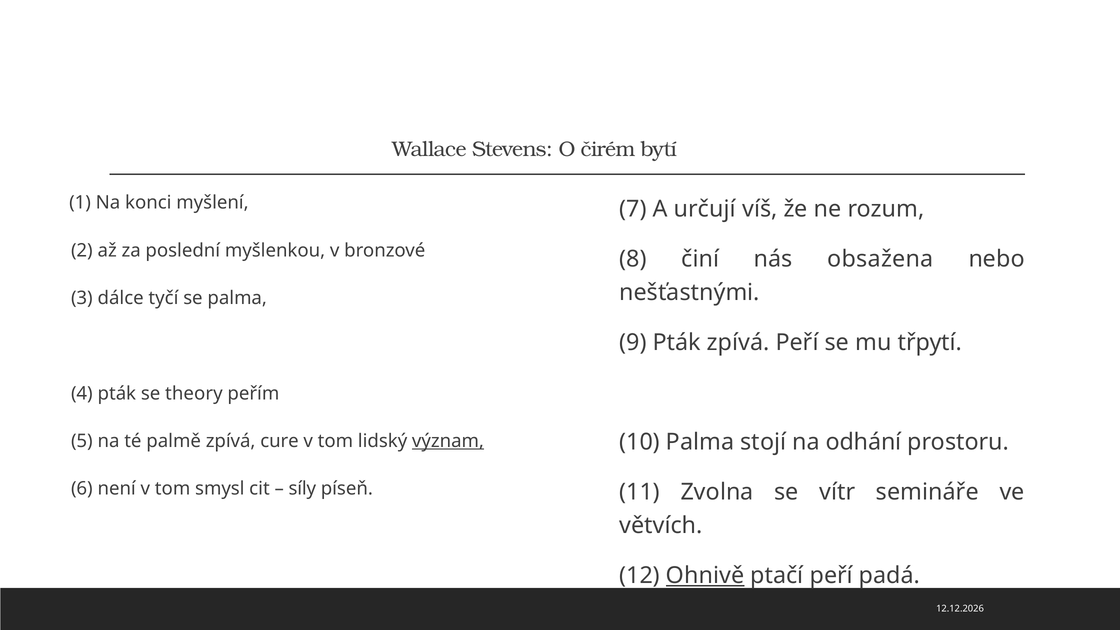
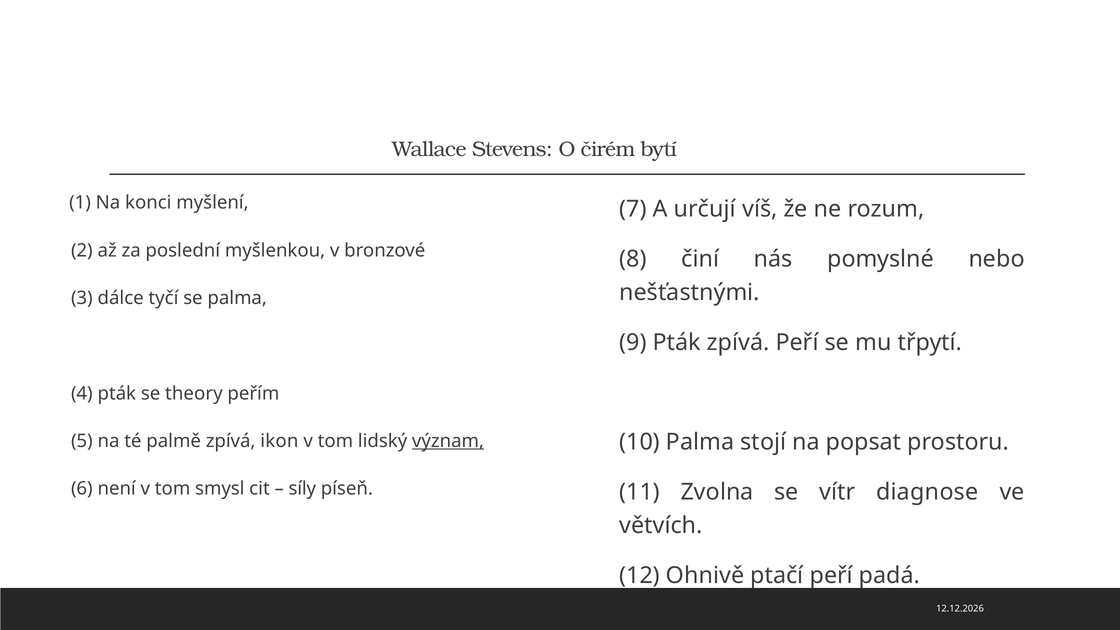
obsažena: obsažena -> pomyslné (881, 259)
odhání: odhání -> popsat (864, 442)
cure: cure -> ikon (279, 441)
semináře: semináře -> diagnose (927, 492)
Ohnivě underline: present -> none (705, 576)
